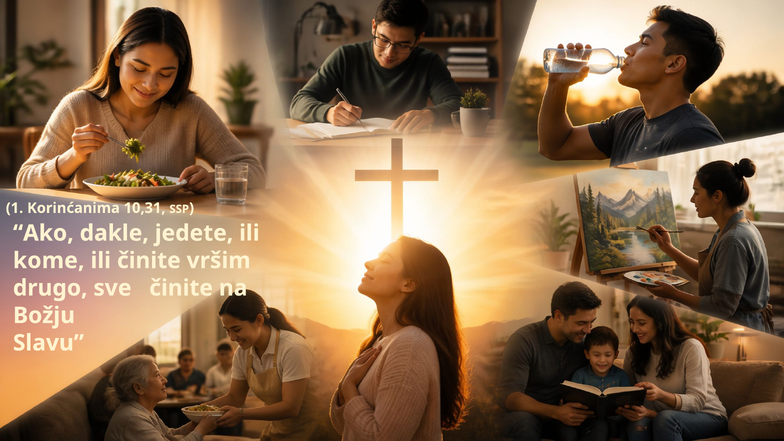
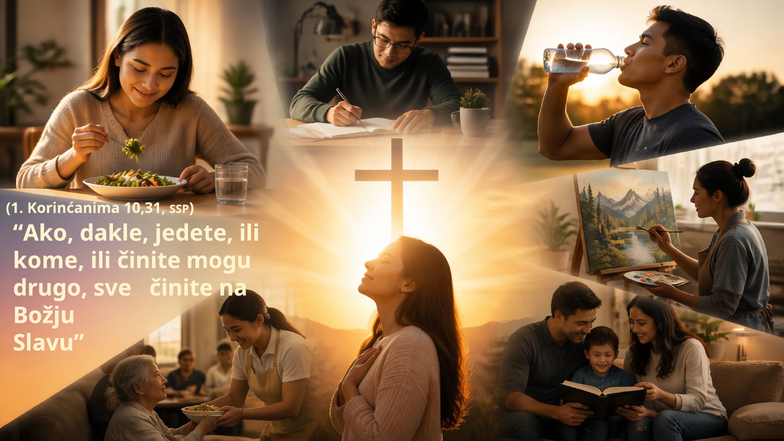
vršim: vršim -> mogu (219, 261)
